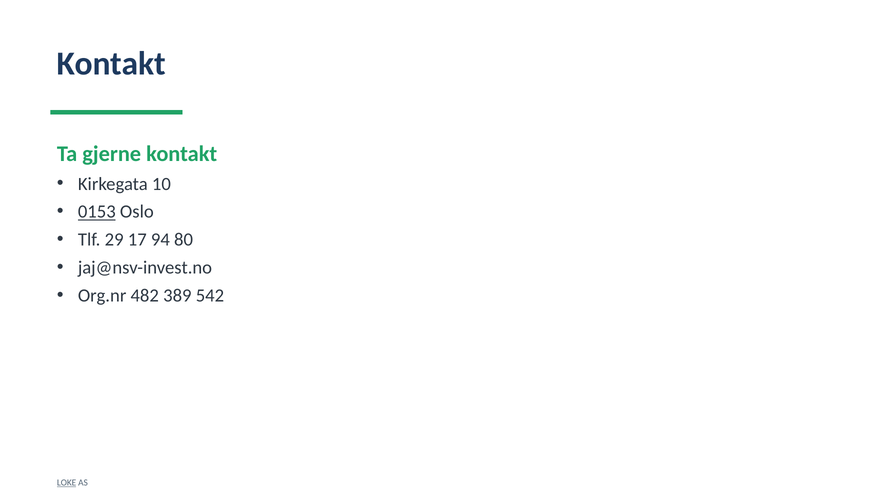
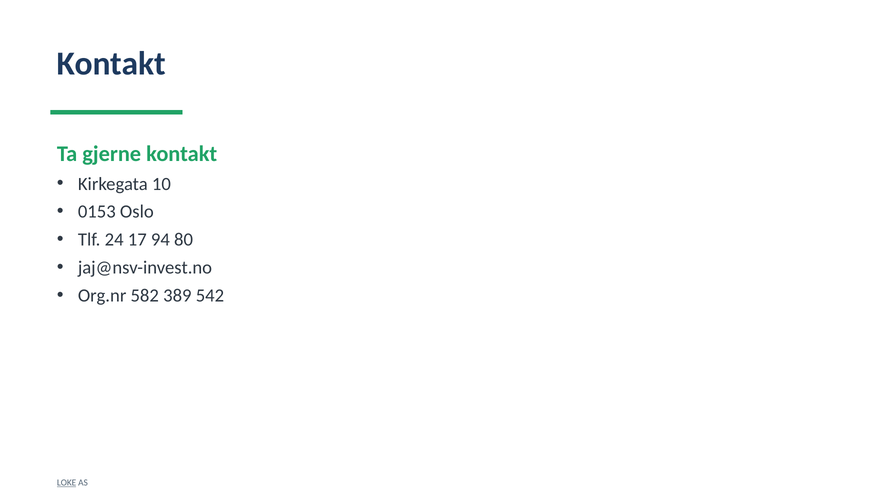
0153 underline: present -> none (97, 212)
29: 29 -> 24 (114, 240)
482: 482 -> 582 (145, 296)
